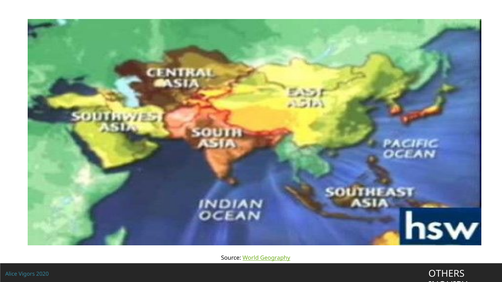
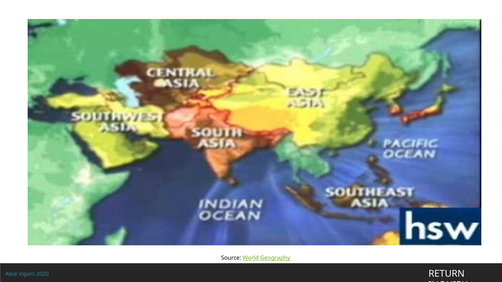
OTHERS: OTHERS -> RETURN (447, 274)
